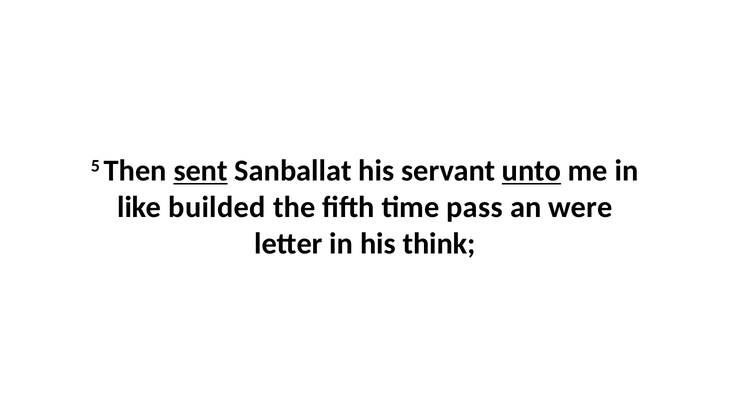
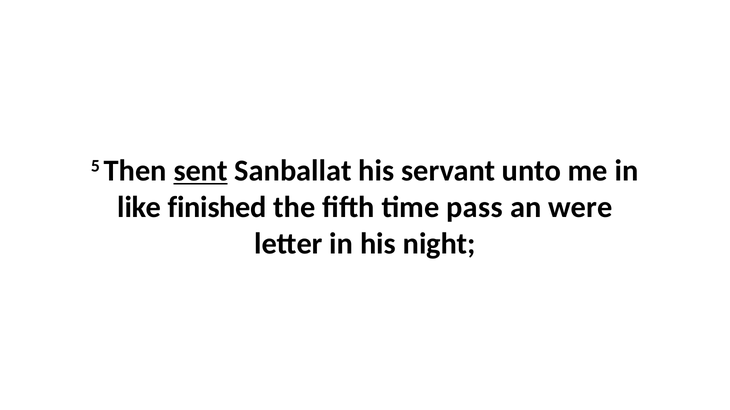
unto underline: present -> none (531, 171)
builded: builded -> finished (217, 207)
think: think -> night (439, 244)
